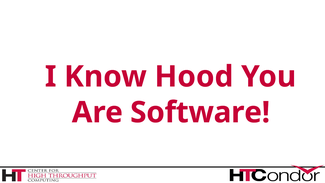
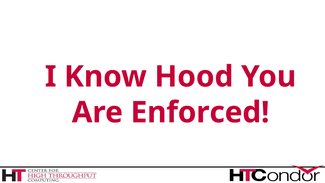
Software: Software -> Enforced (200, 112)
